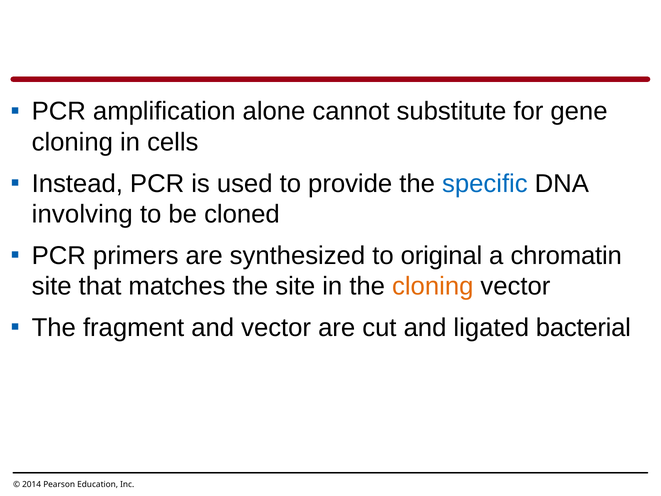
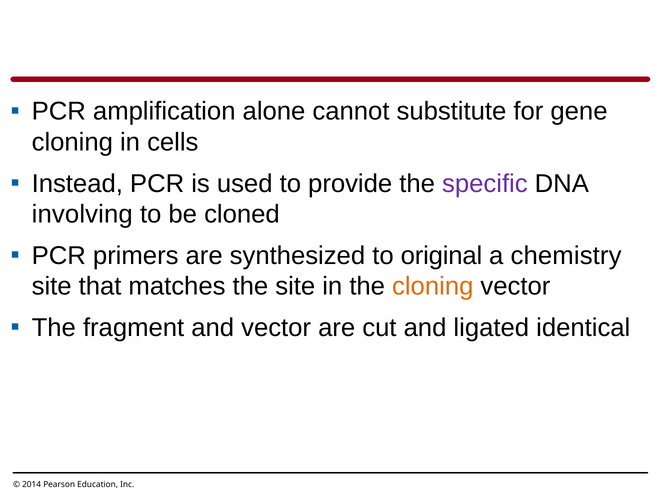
specific colour: blue -> purple (485, 183)
chromatin: chromatin -> chemistry (566, 255)
bacterial: bacterial -> identical (583, 327)
